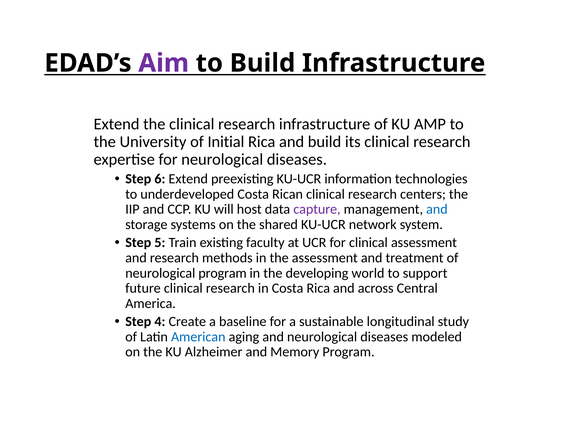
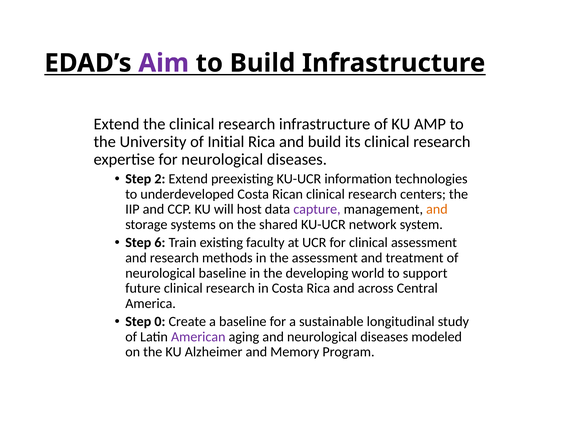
6: 6 -> 2 (160, 179)
and colour: blue -> orange (437, 209)
5: 5 -> 6 (160, 243)
neurological program: program -> baseline (222, 273)
4: 4 -> 0 (160, 322)
American colour: blue -> purple (198, 337)
